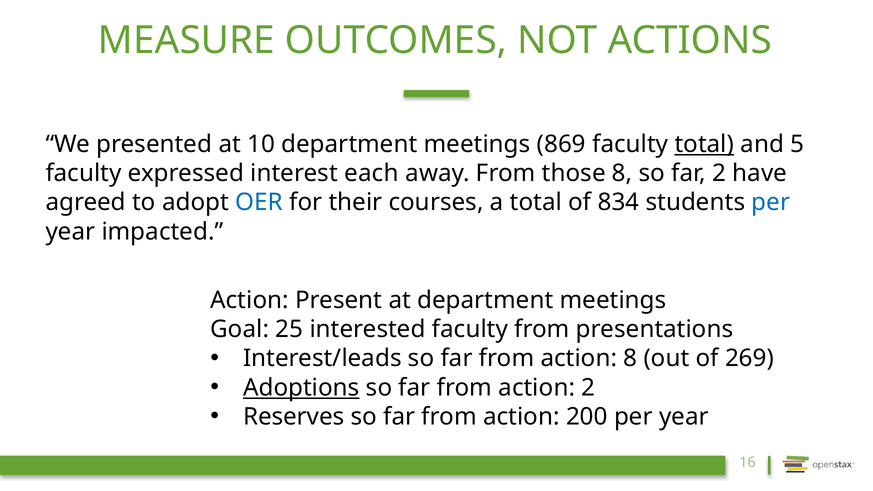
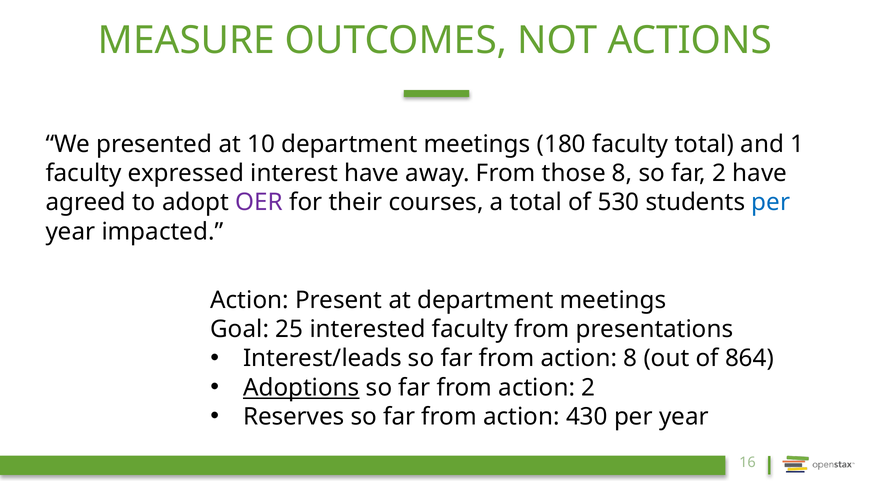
869: 869 -> 180 (561, 144)
total underline: present -> none (704, 144)
5: 5 -> 1 (797, 144)
interest each: each -> have (372, 173)
OER colour: blue -> purple (259, 202)
834: 834 -> 530 (618, 202)
269: 269 -> 864 (750, 359)
200: 200 -> 430 (587, 417)
